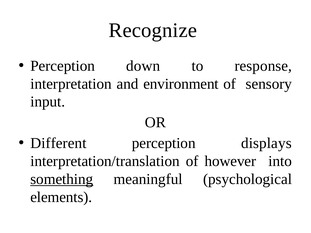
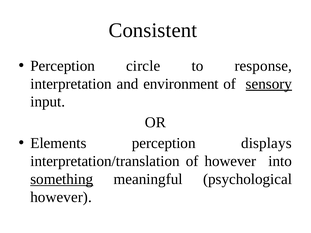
Recognize: Recognize -> Consistent (153, 30)
down: down -> circle (143, 66)
sensory underline: none -> present (269, 84)
Different: Different -> Elements (58, 143)
elements: elements -> however (61, 197)
